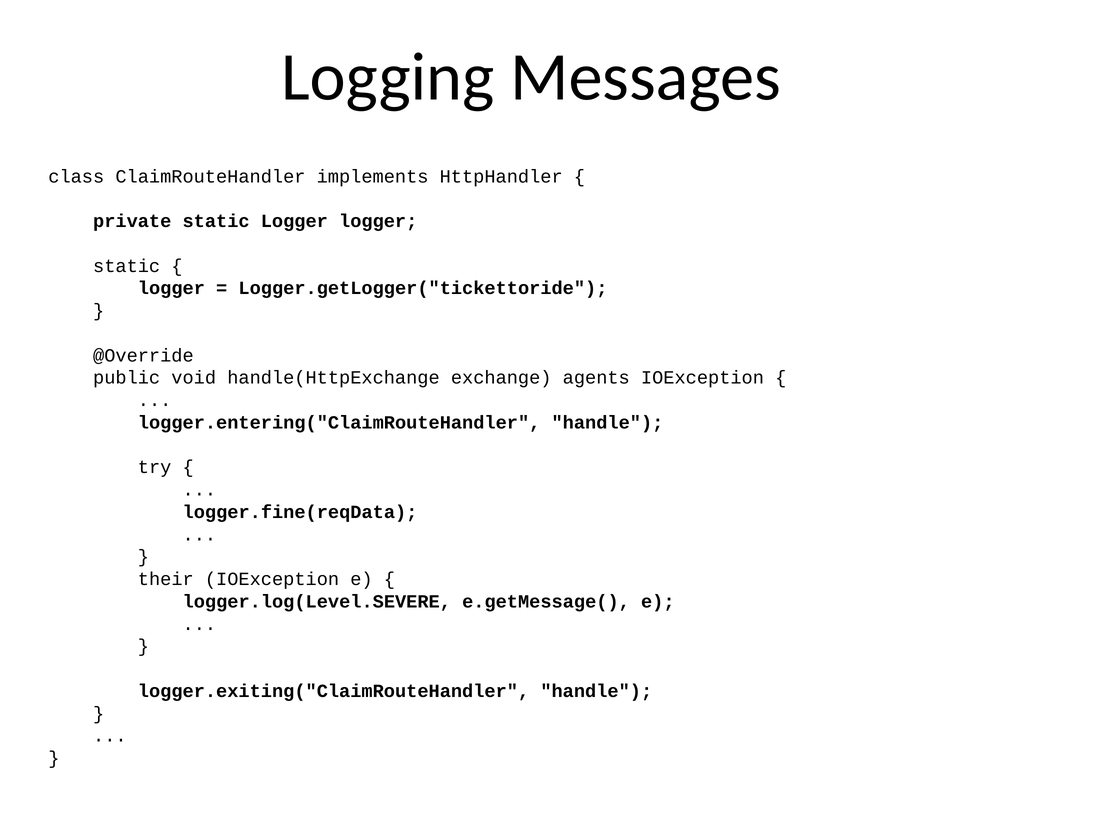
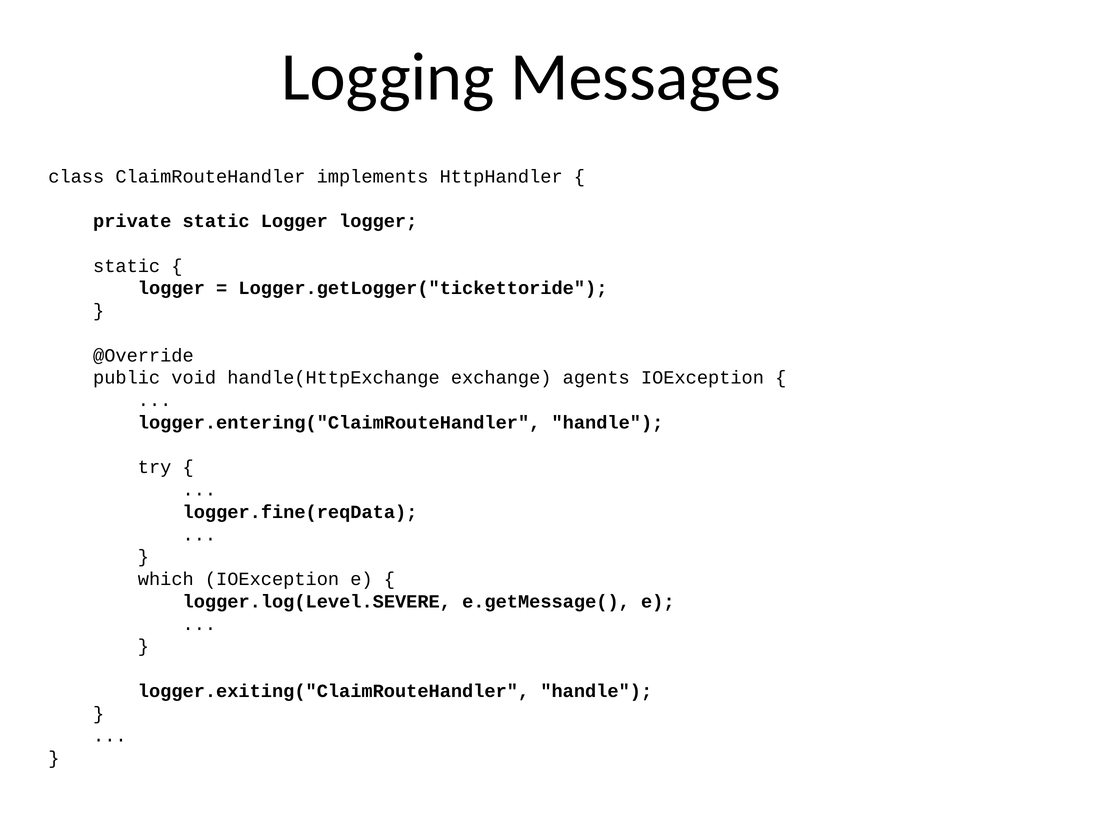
their: their -> which (166, 579)
